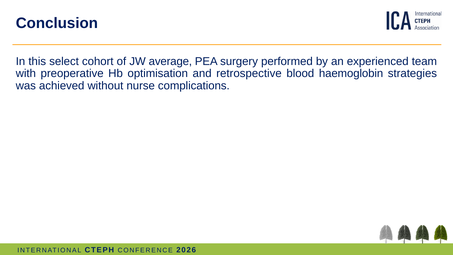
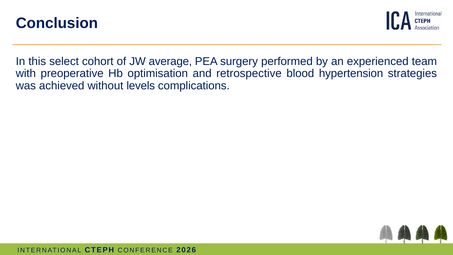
haemoglobin: haemoglobin -> hypertension (351, 73)
nurse: nurse -> levels (141, 86)
